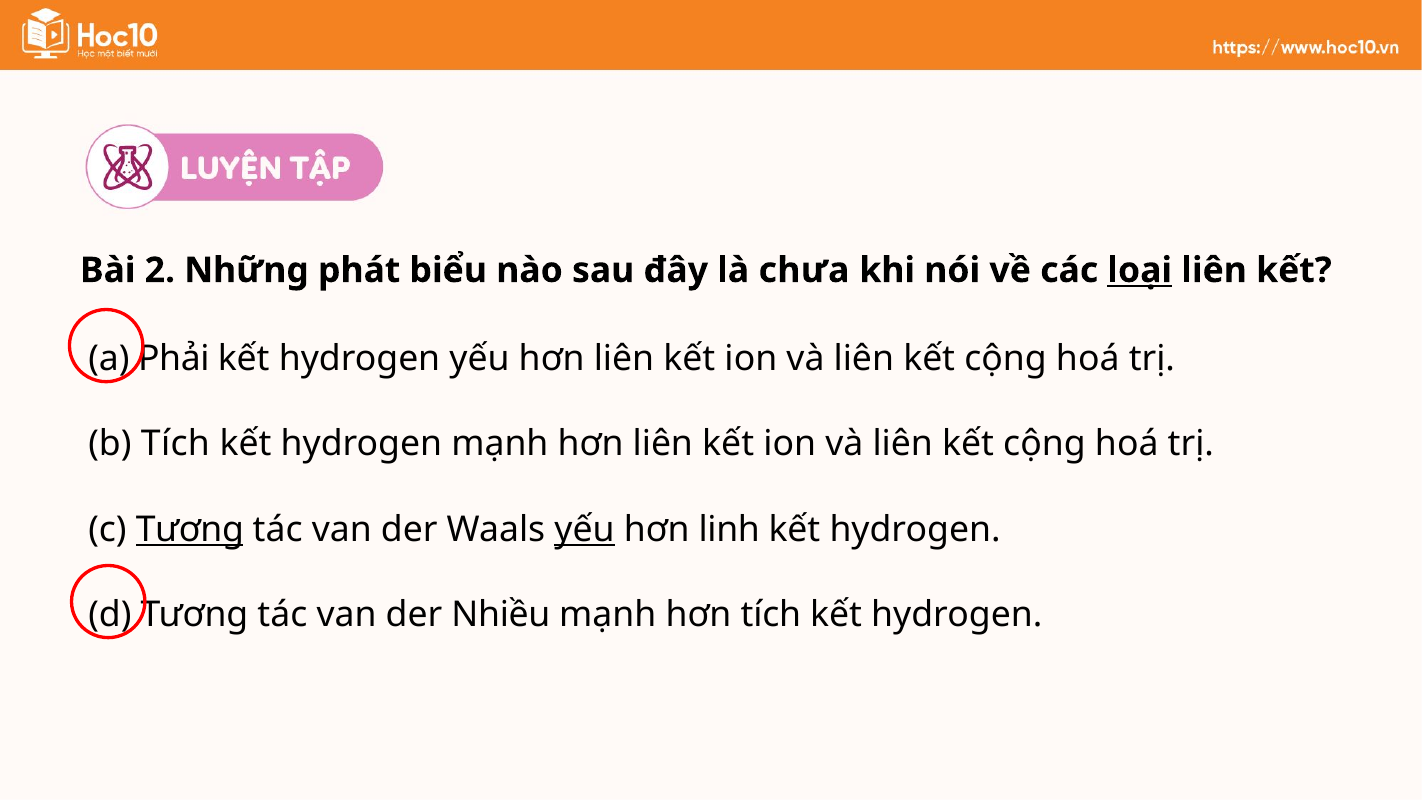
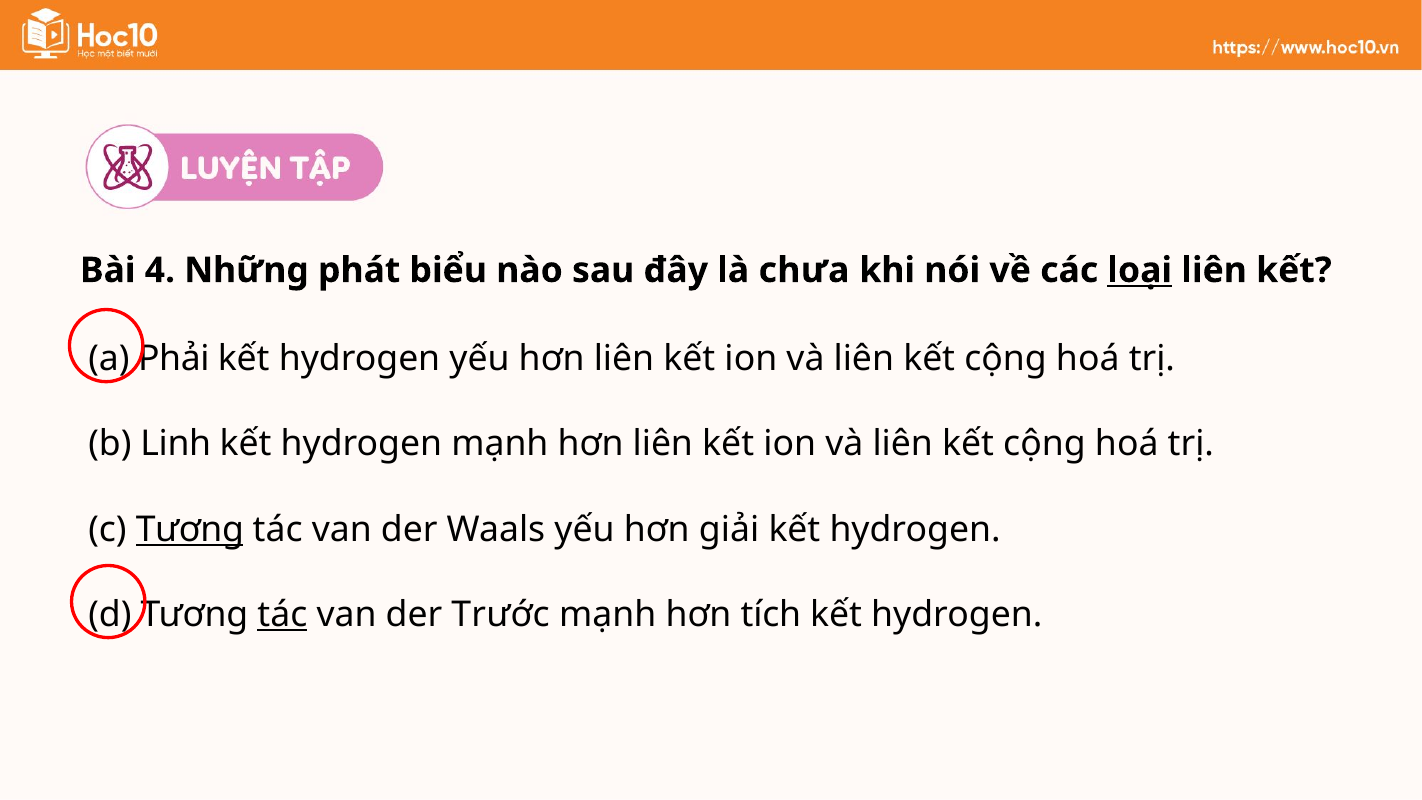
2: 2 -> 4 (160, 270)
b Tích: Tích -> Linh (176, 444)
yếu underline: present -> none (585, 529)
linh: linh -> giải (729, 529)
tác underline: none -> present (282, 615)
Nhiều: Nhiều -> Trước (501, 615)
